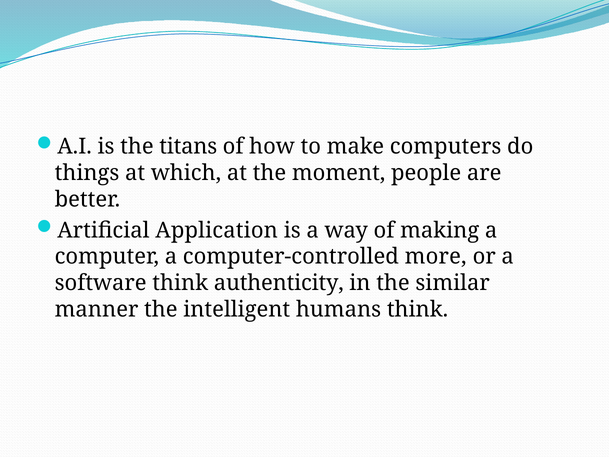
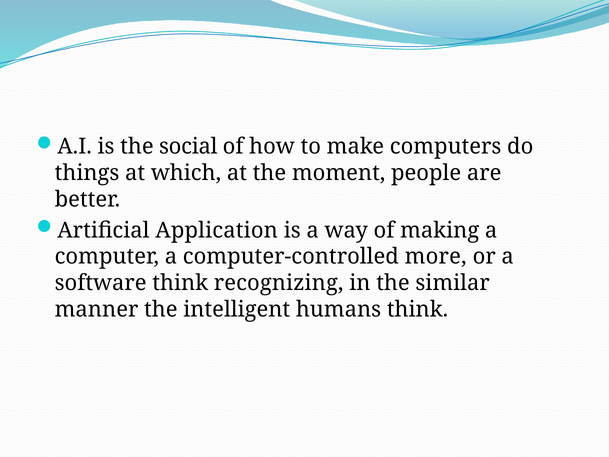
titans: titans -> social (188, 147)
authenticity: authenticity -> recognizing (279, 283)
